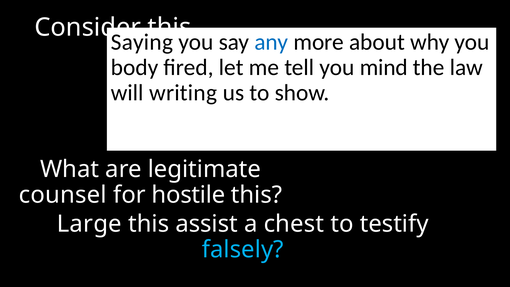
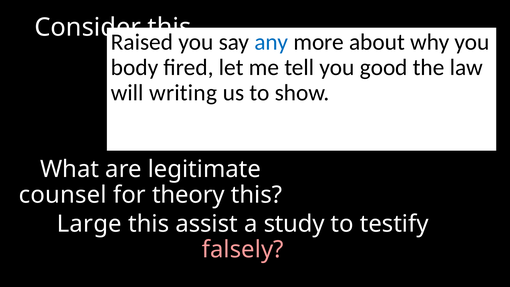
Saying: Saying -> Raised (142, 42)
mind: mind -> good (384, 67)
hostile: hostile -> theory (188, 195)
chest: chest -> study (294, 224)
falsely colour: light blue -> pink (243, 250)
